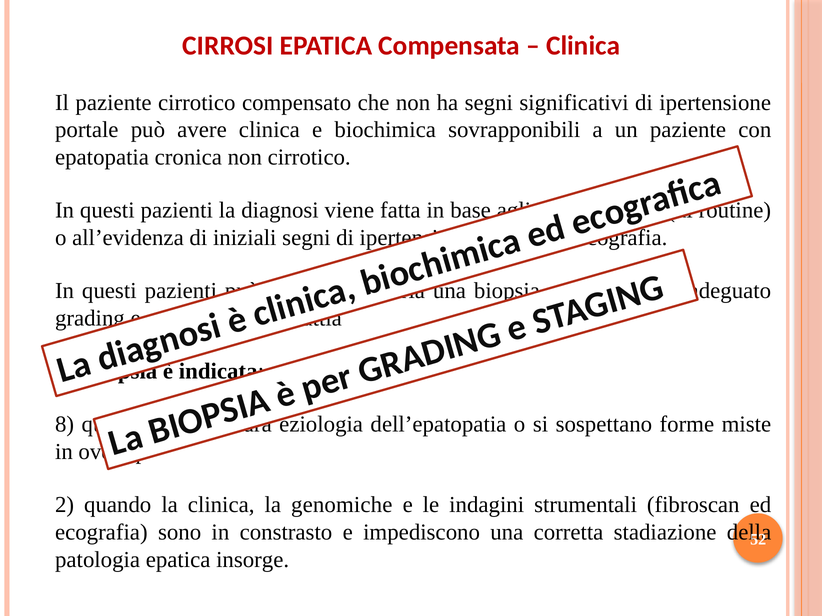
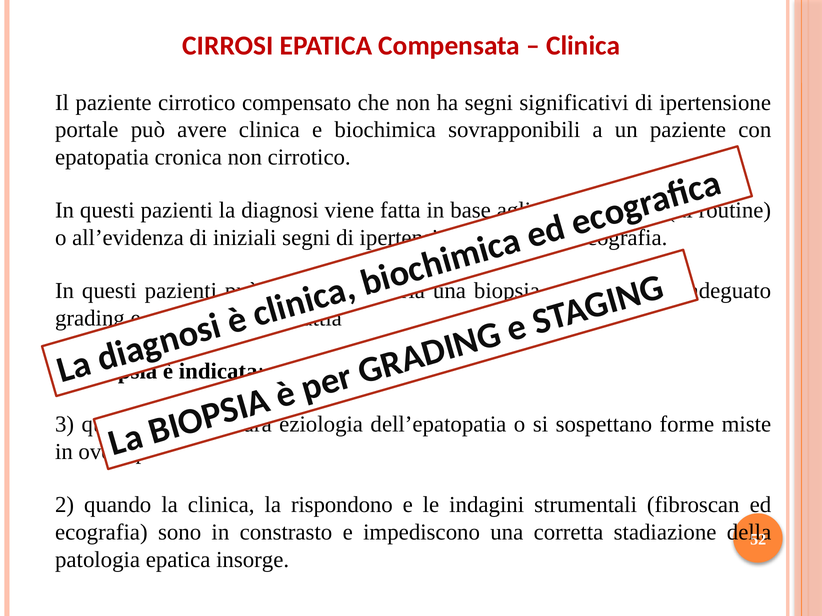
8: 8 -> 3 (65, 425)
genomiche: genomiche -> rispondono (342, 505)
